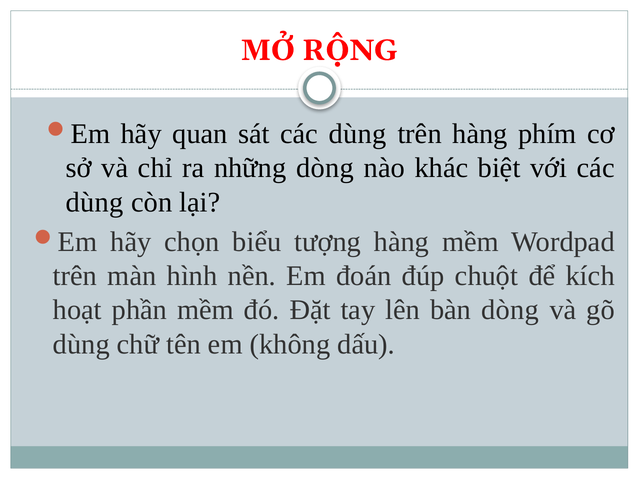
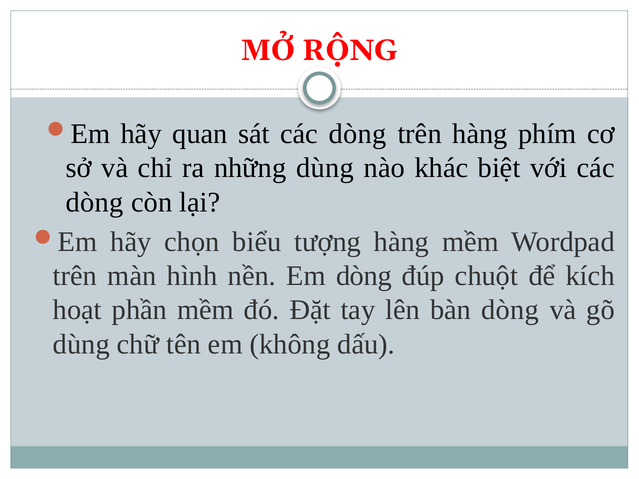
sát các dùng: dùng -> dòng (358, 134)
những dòng: dòng -> dùng (325, 168)
dùng: dùng -> dòng (95, 202)
Em đoán: đoán -> dòng (364, 276)
